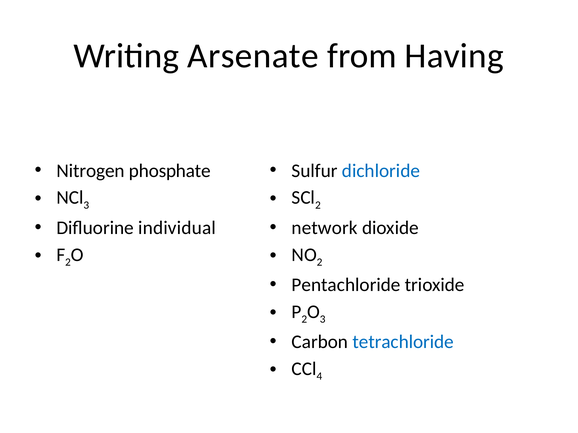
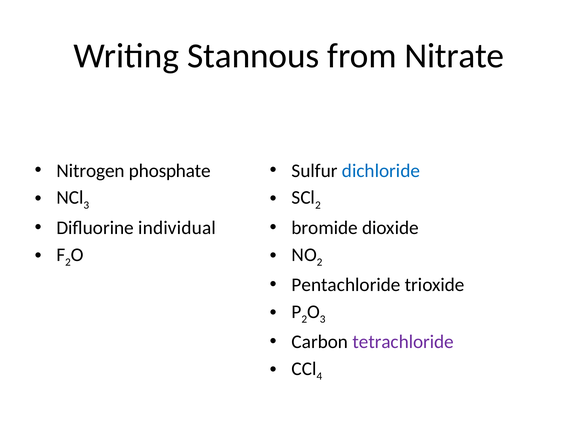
Arsenate: Arsenate -> Stannous (253, 56)
Having: Having -> Nitrate (454, 56)
network: network -> bromide (325, 228)
tetrachloride colour: blue -> purple (403, 342)
